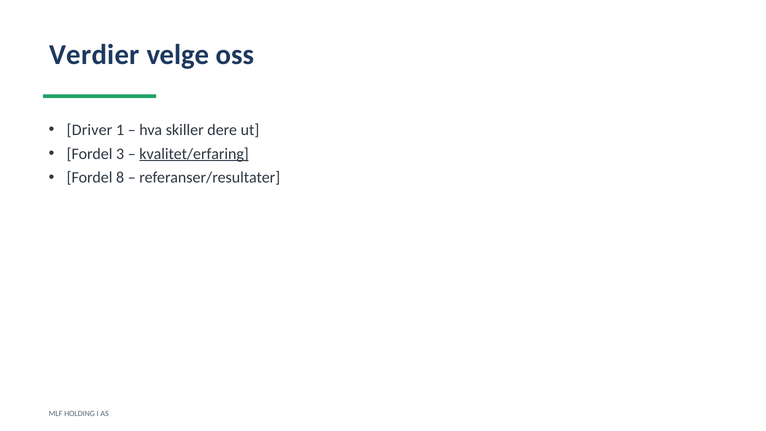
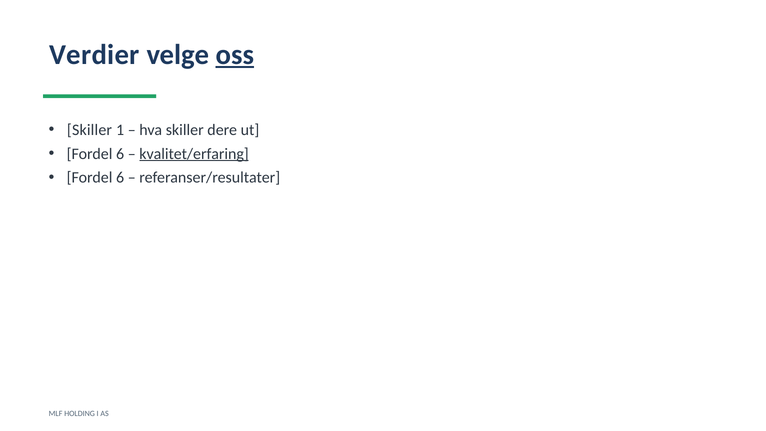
oss underline: none -> present (235, 55)
Driver: Driver -> Skiller (90, 130)
3: 3 -> 6 (120, 154)
8: 8 -> 6 (120, 178)
